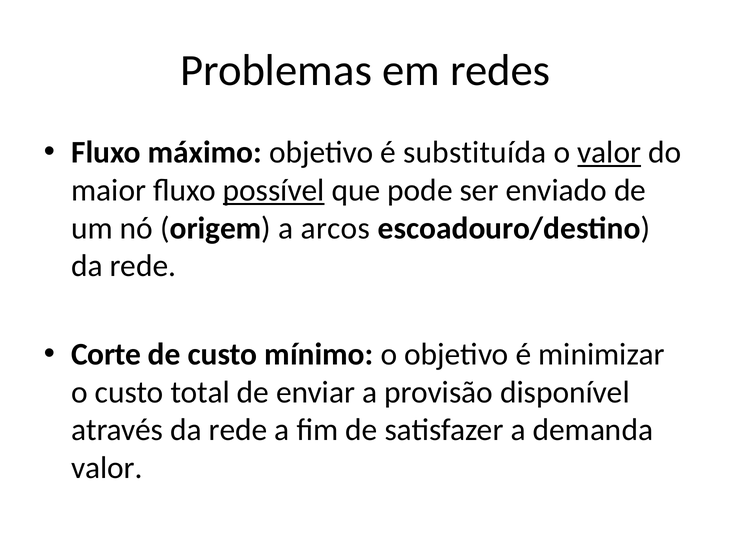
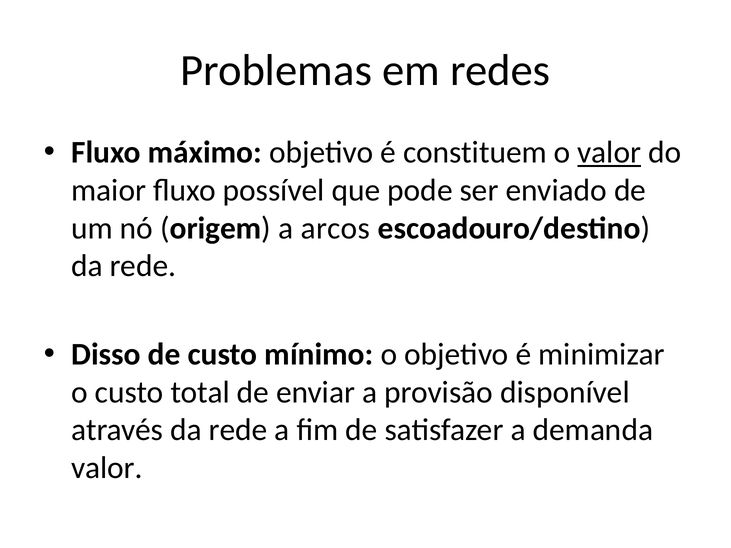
substituída: substituída -> constituem (475, 153)
possível underline: present -> none (274, 190)
Corte: Corte -> Disso (106, 355)
